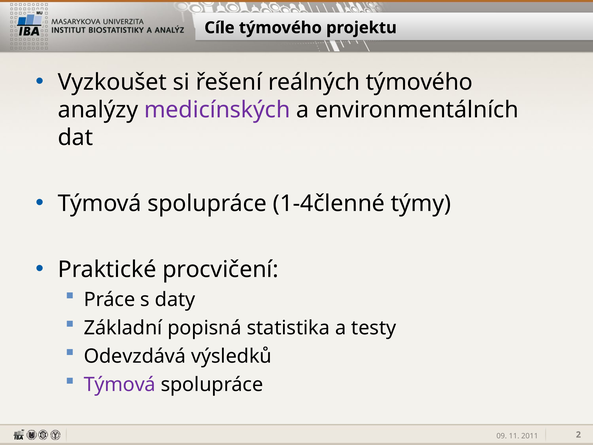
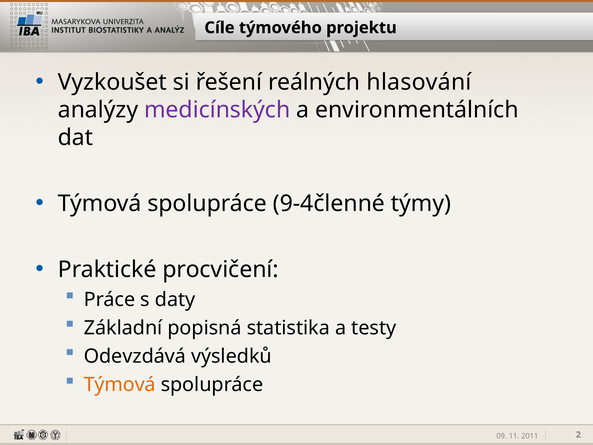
reálných týmového: týmového -> hlasování (419, 82)
1-4členné: 1-4členné -> 9-4členné (329, 203)
Týmová colour: purple -> orange (120, 384)
